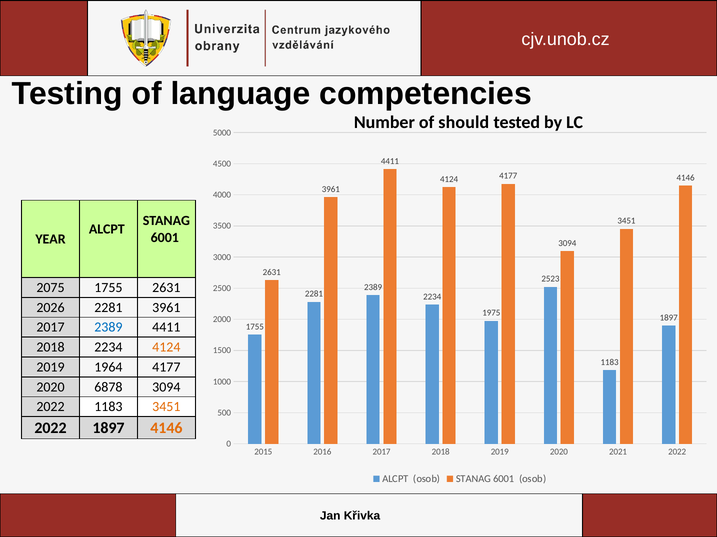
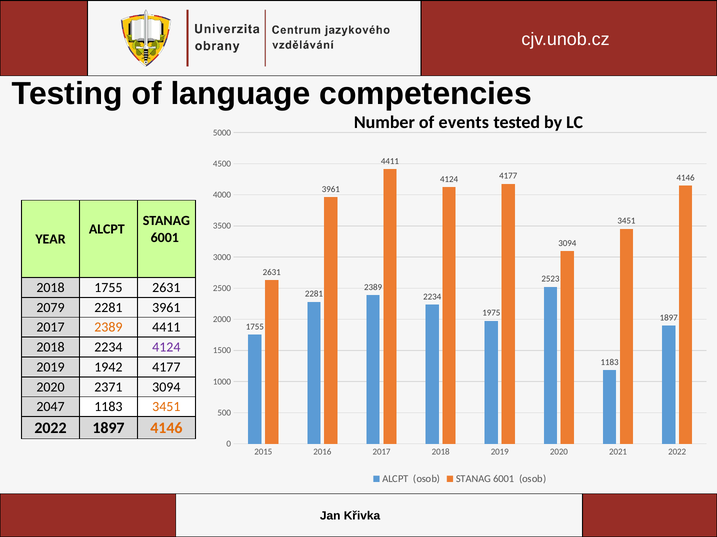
should: should -> events (464, 122)
2075: 2075 -> 2018 (50, 288)
2026: 2026 -> 2079 (50, 308)
2389 colour: blue -> orange (108, 328)
4124 colour: orange -> purple (166, 348)
1964: 1964 -> 1942 (108, 368)
6878: 6878 -> 2371 (108, 388)
2022: 2022 -> 2047 (50, 407)
